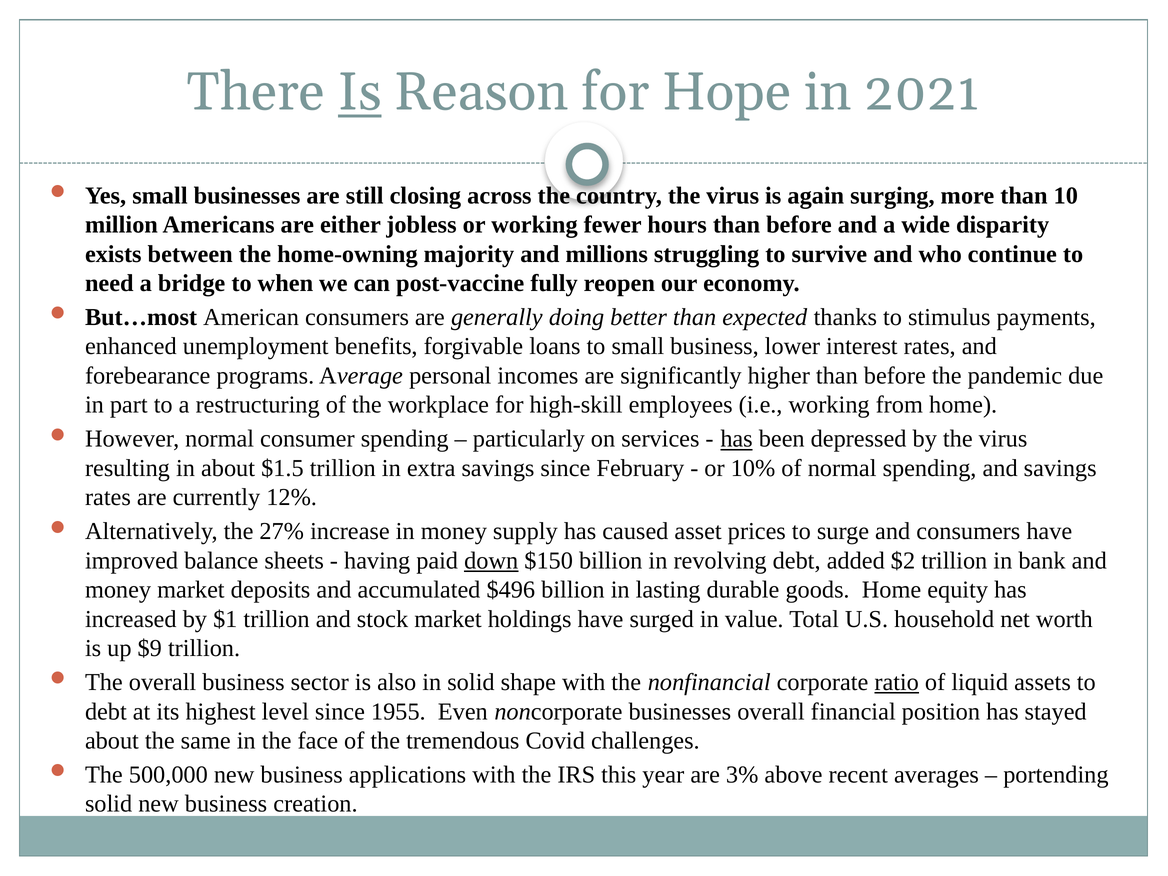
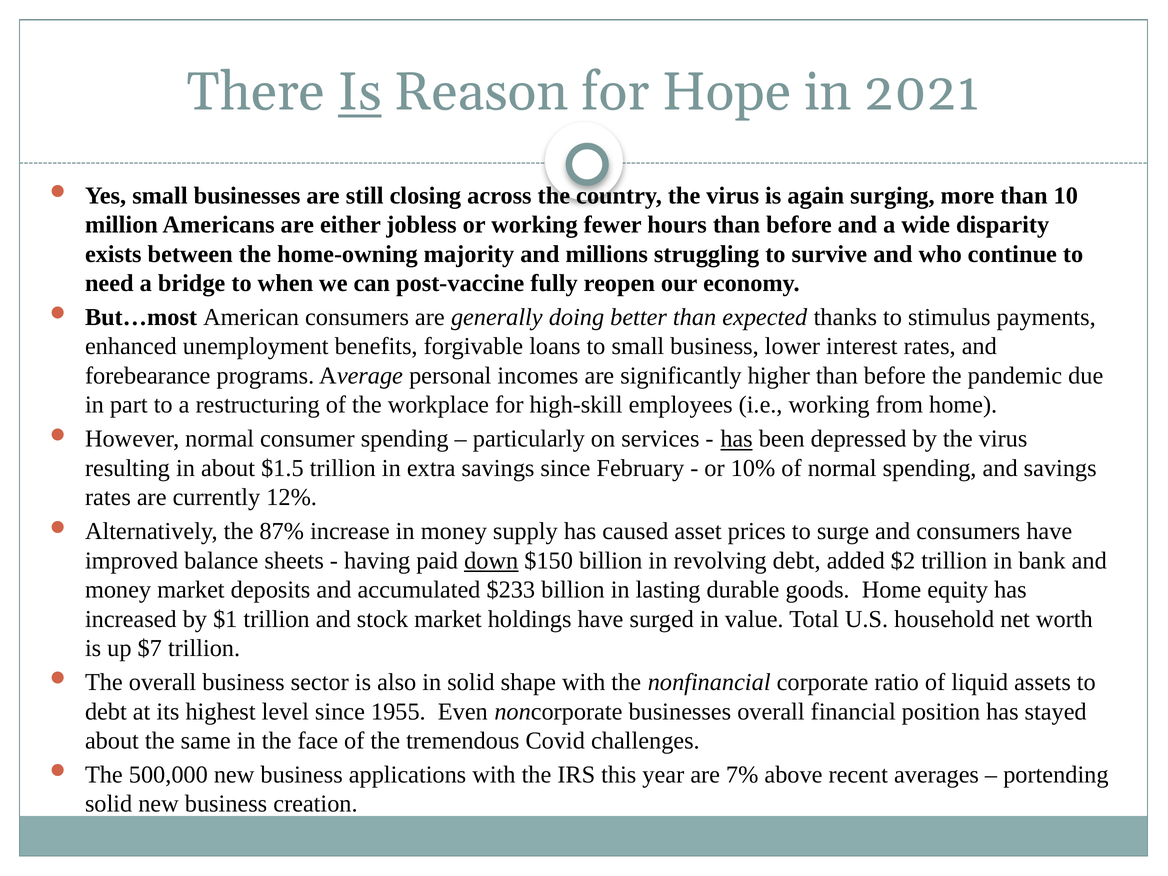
27%: 27% -> 87% (282, 531)
$496: $496 -> $233 (511, 590)
$9: $9 -> $7 (150, 648)
ratio underline: present -> none (897, 682)
3%: 3% -> 7% (742, 775)
